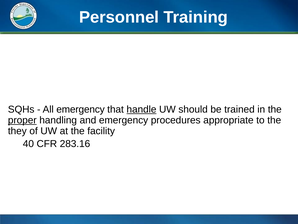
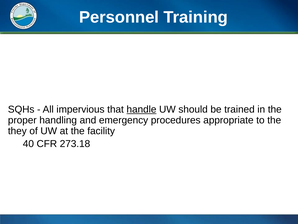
All emergency: emergency -> impervious (80, 109)
proper underline: present -> none (22, 120)
283.16: 283.16 -> 273.18 (75, 143)
